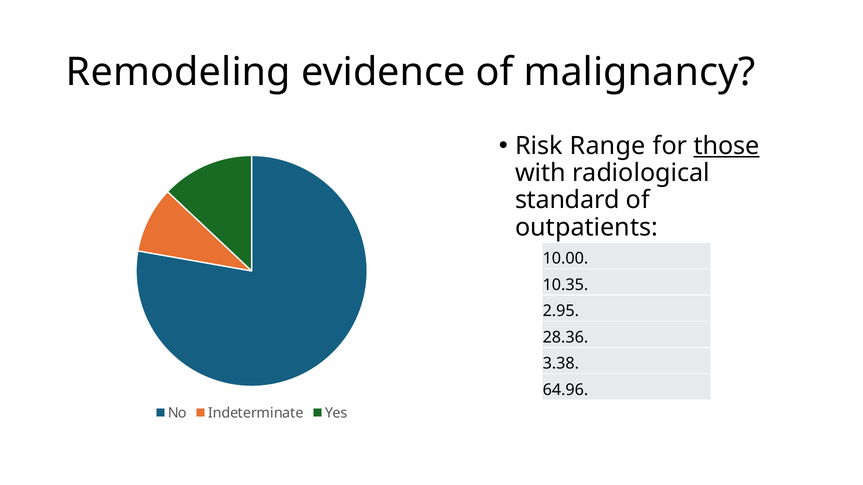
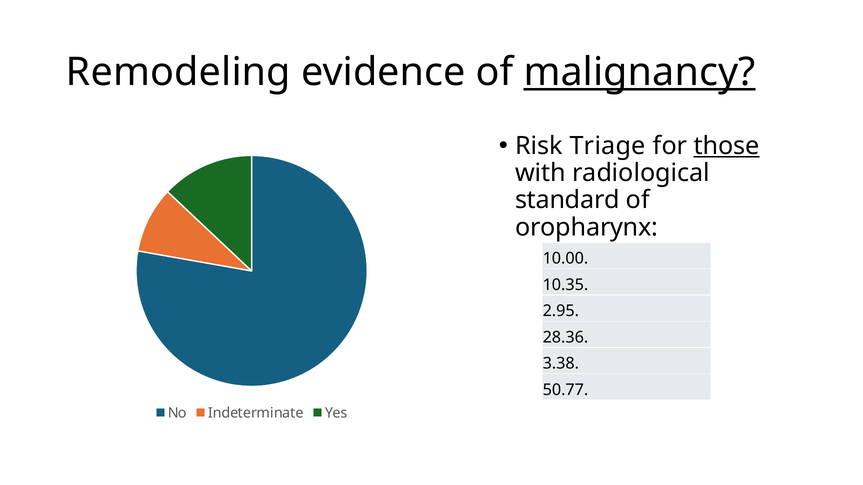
malignancy underline: none -> present (640, 72)
Range: Range -> Triage (608, 146)
outpatients: outpatients -> oropharynx (587, 227)
64.96: 64.96 -> 50.77 (565, 390)
